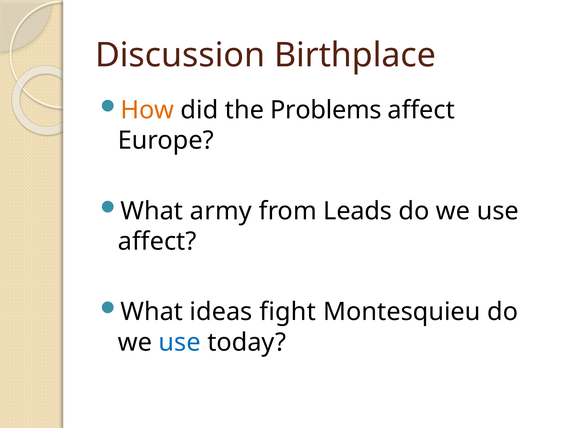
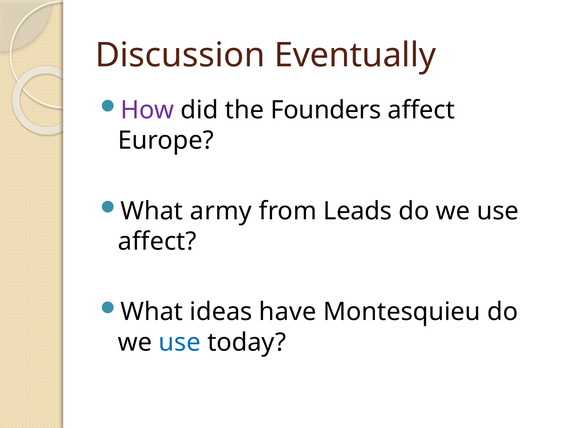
Birthplace: Birthplace -> Eventually (355, 55)
How colour: orange -> purple (147, 110)
Problems: Problems -> Founders (326, 110)
fight: fight -> have (288, 312)
